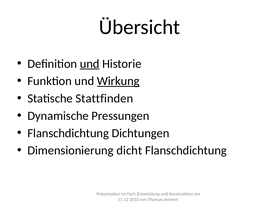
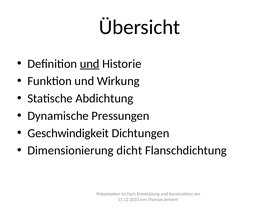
Wirkung underline: present -> none (118, 81)
Stattfinden: Stattfinden -> Abdichtung (104, 99)
Flanschdichtung: Flanschdichtung -> Geschwindigkeit (68, 133)
